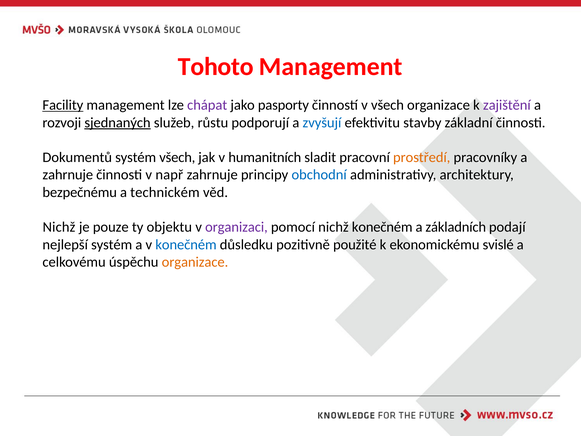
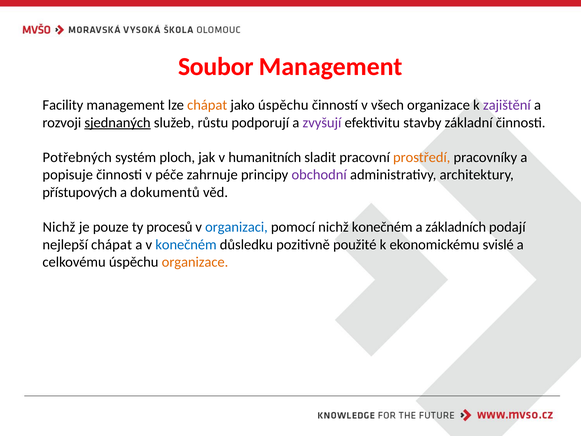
Tohoto: Tohoto -> Soubor (216, 67)
Facility underline: present -> none (63, 105)
chápat colour: purple -> orange (207, 105)
jako pasporty: pasporty -> úspěchu (283, 105)
zvyšují colour: blue -> purple (322, 122)
Dokumentů: Dokumentů -> Potřebných (77, 157)
systém všech: všech -> ploch (177, 157)
zahrnuje: zahrnuje -> popisuje (68, 175)
např: např -> péče (169, 175)
obchodní colour: blue -> purple (319, 175)
bezpečnému: bezpečnému -> přístupových (80, 192)
technickém: technickém -> dokumentů (165, 192)
objektu: objektu -> procesů (169, 227)
organizaci colour: purple -> blue (236, 227)
nejlepší systém: systém -> chápat (112, 244)
